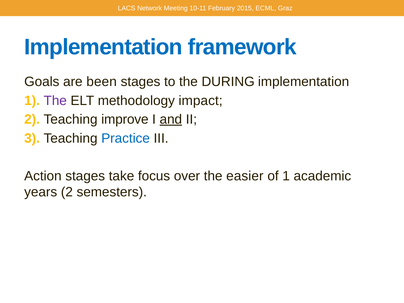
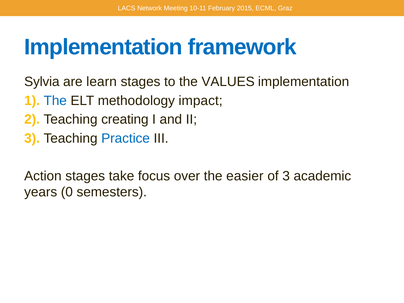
Goals: Goals -> Sylvia (42, 82)
been: been -> learn (102, 82)
DURING: DURING -> VALUES (228, 82)
The colour: purple -> blue (55, 101)
improve: improve -> creating (125, 119)
and underline: present -> none (171, 119)
of 1: 1 -> 3 (286, 176)
years 2: 2 -> 0 (67, 192)
